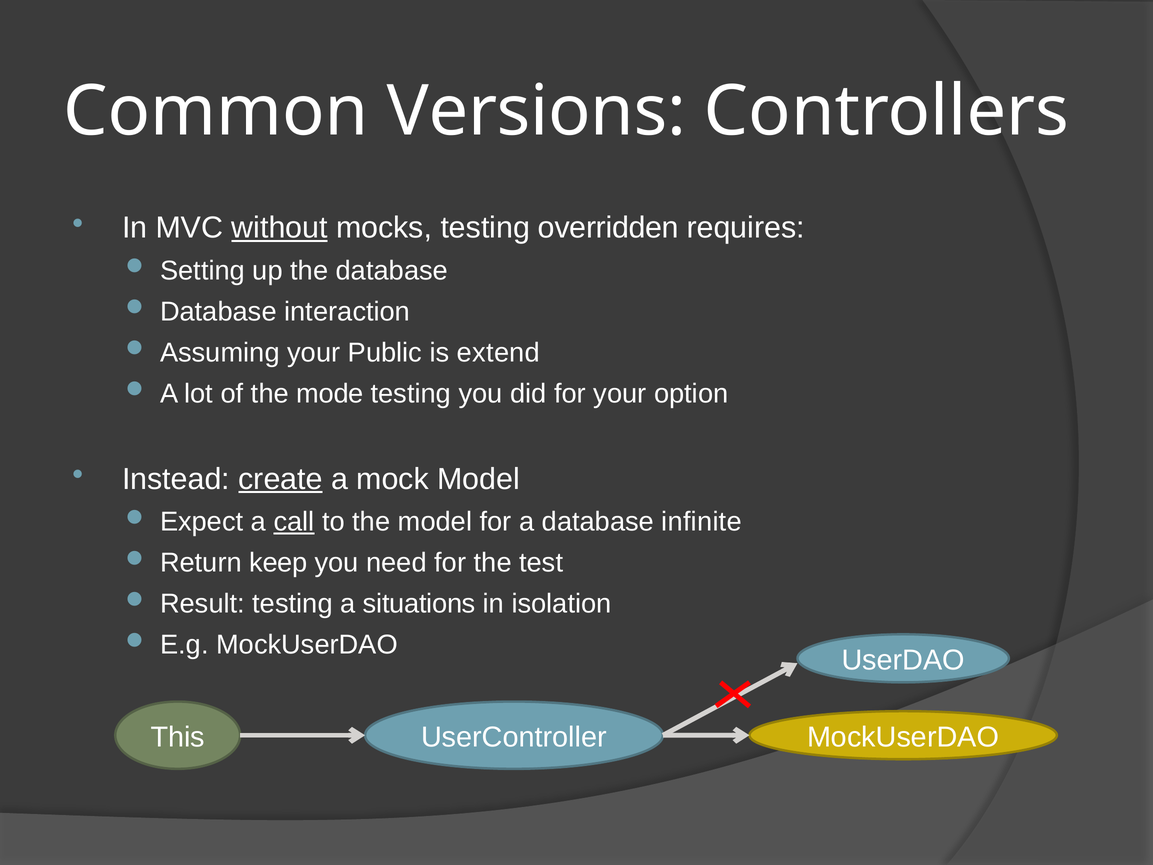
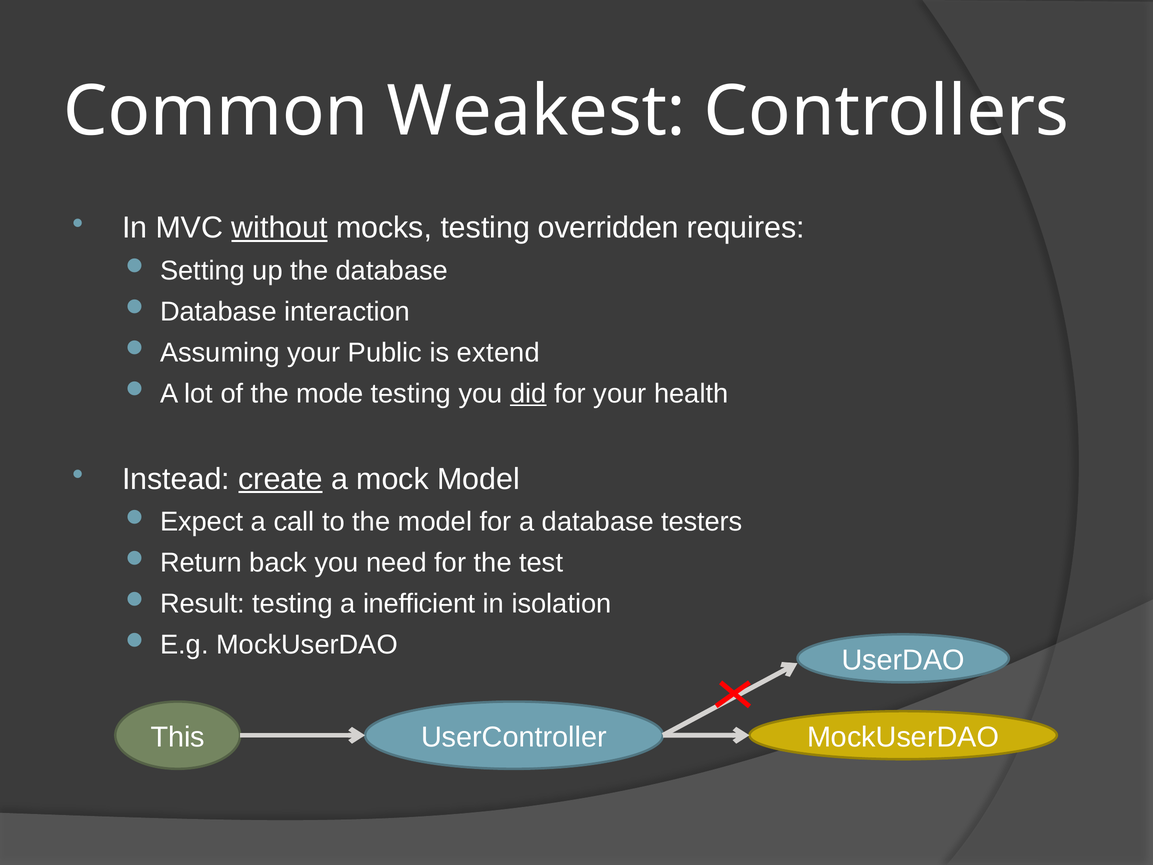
Versions: Versions -> Weakest (536, 112)
did underline: none -> present (528, 393)
option: option -> health (691, 393)
call underline: present -> none (294, 522)
infinite: infinite -> testers (702, 522)
keep: keep -> back (278, 563)
situations: situations -> inefficient (419, 604)
